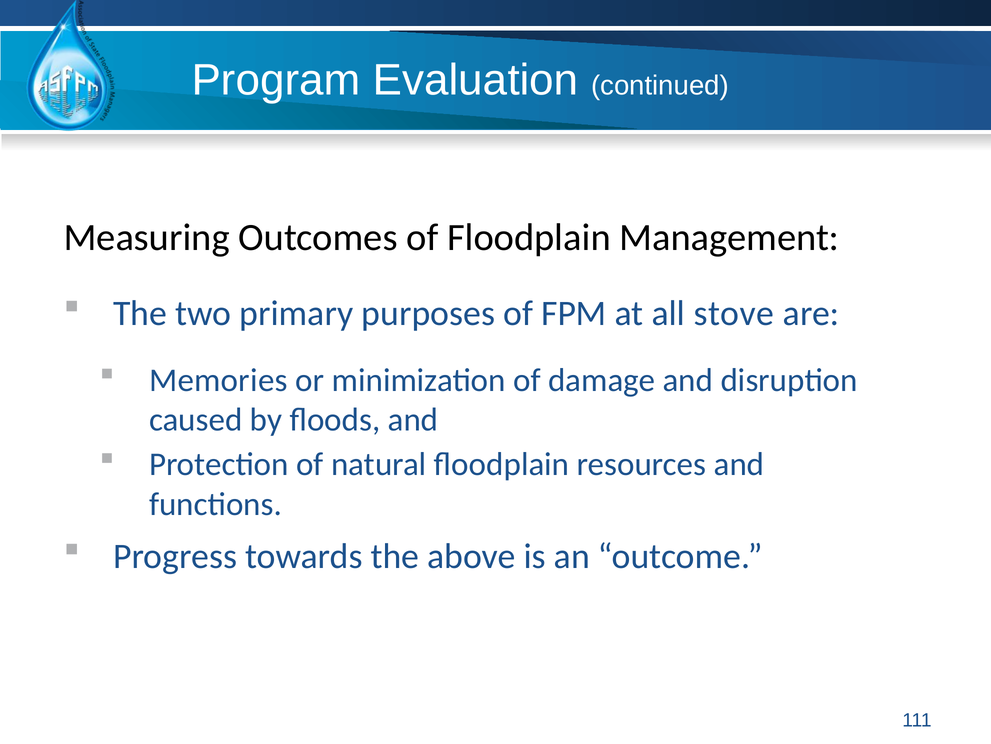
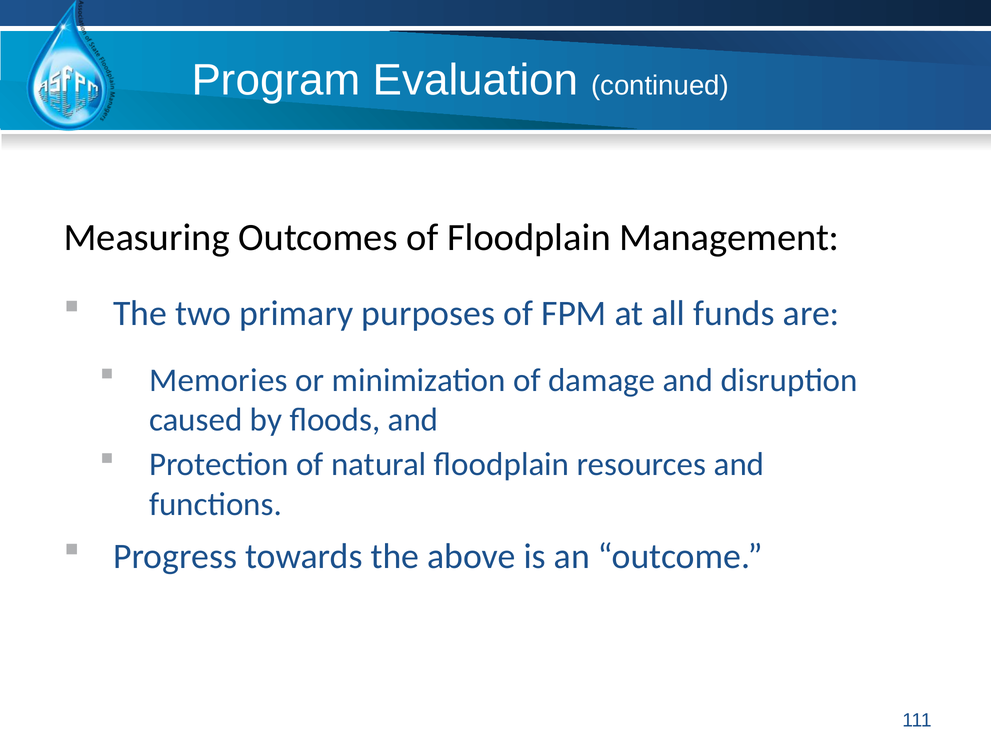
stove: stove -> funds (734, 313)
